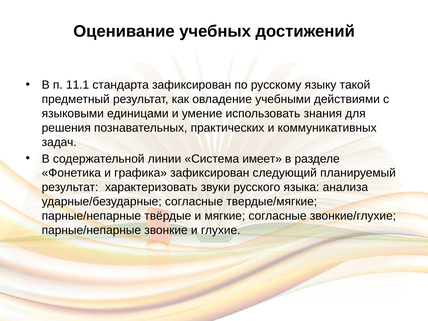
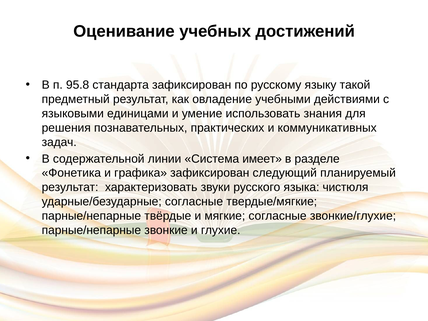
11.1: 11.1 -> 95.8 (78, 85)
анализа: анализа -> чистюля (345, 187)
